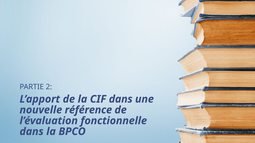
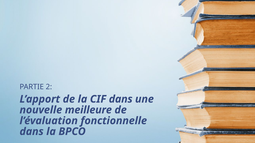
référence: référence -> meilleure (88, 110)
